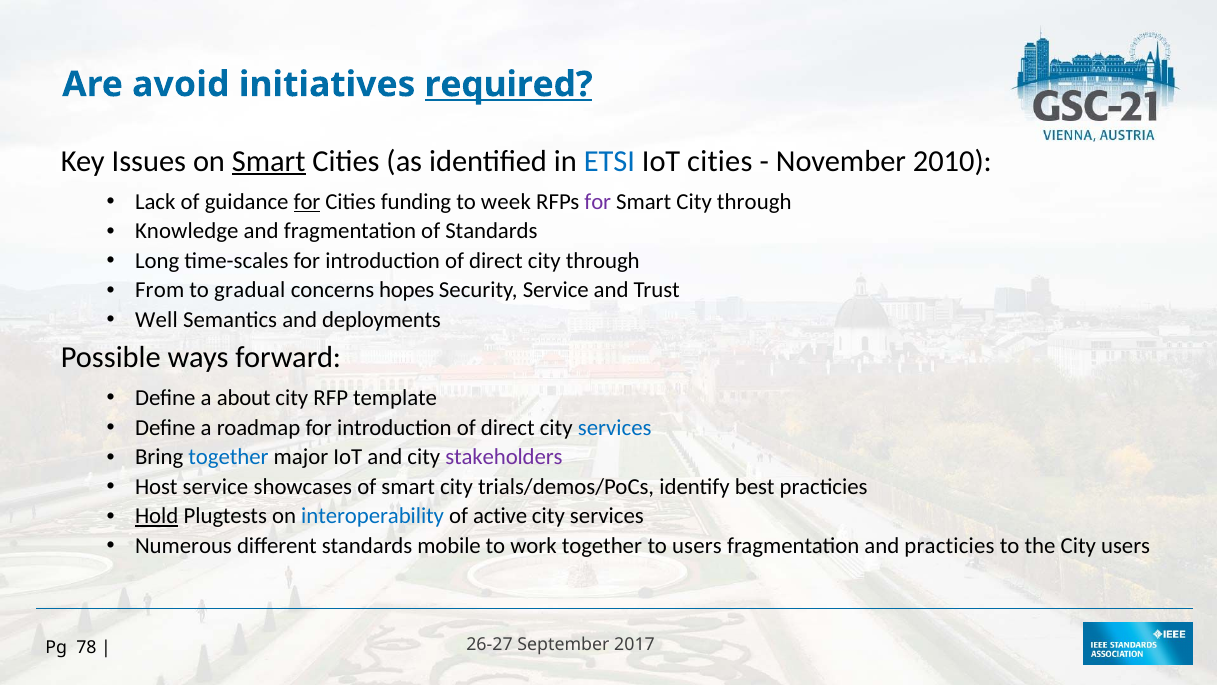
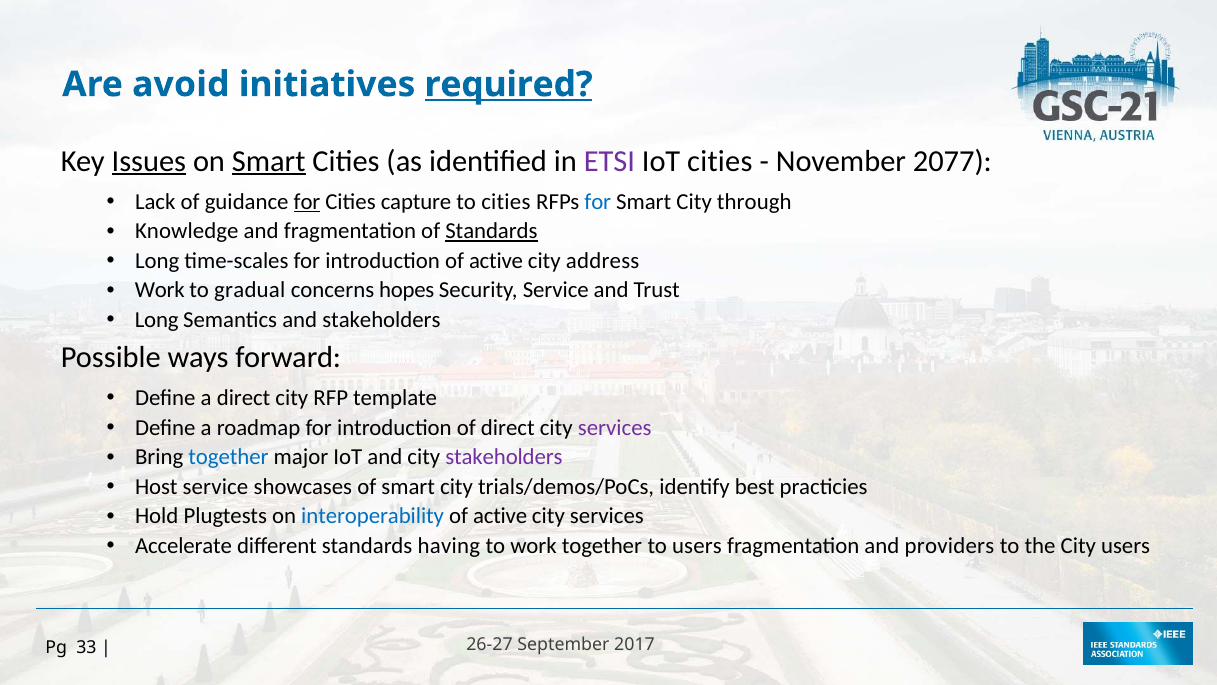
Issues underline: none -> present (149, 161)
ETSI colour: blue -> purple (609, 161)
2010: 2010 -> 2077 (952, 161)
funding: funding -> capture (416, 202)
to week: week -> cities (506, 202)
for colour: purple -> blue (598, 202)
Standards underline: none -> present (491, 231)
direct: direct -> active (496, 261)
through: through -> address (603, 261)
From: From -> Work (160, 290)
Well: Well -> Long (157, 320)
and deployments: deployments -> stakeholders (381, 320)
a about: about -> direct (244, 398)
services colour: blue -> purple (615, 427)
Hold underline: present -> none (157, 516)
Numerous: Numerous -> Accelerate (184, 546)
mobile: mobile -> having (449, 546)
and practicies: practicies -> providers (949, 546)
78: 78 -> 33 (86, 647)
